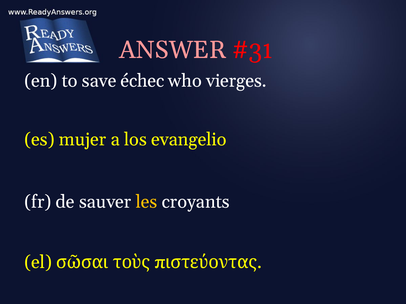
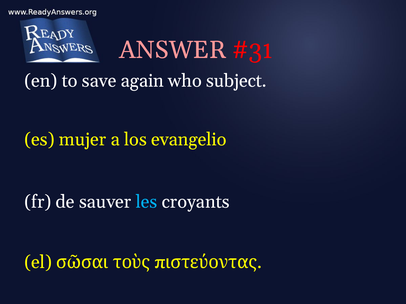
échec: échec -> again (142, 81)
vierges: vierges -> subject (236, 81)
les colour: yellow -> light blue (147, 202)
